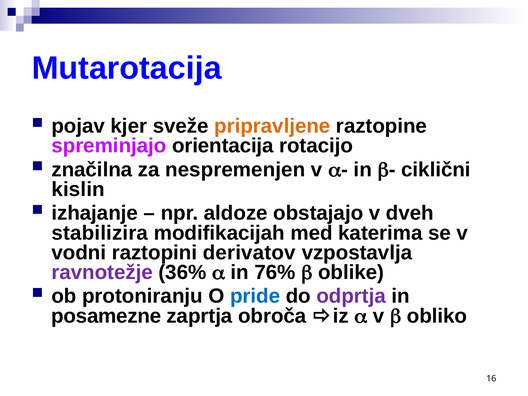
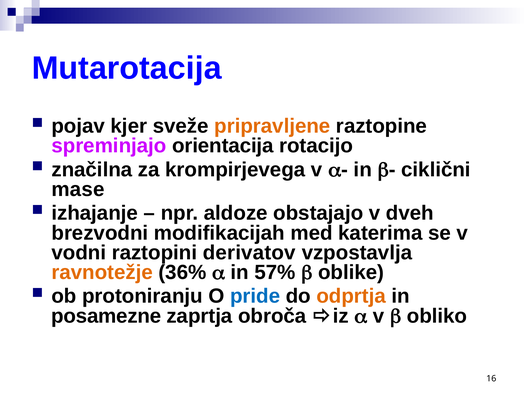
nespremenjen: nespremenjen -> krompirjevega (235, 170)
kislin: kislin -> mase (78, 189)
stabilizira: stabilizira -> brezvodni (100, 233)
ravnotežje colour: purple -> orange (102, 272)
76%: 76% -> 57% (275, 272)
odprtja colour: purple -> orange (351, 296)
